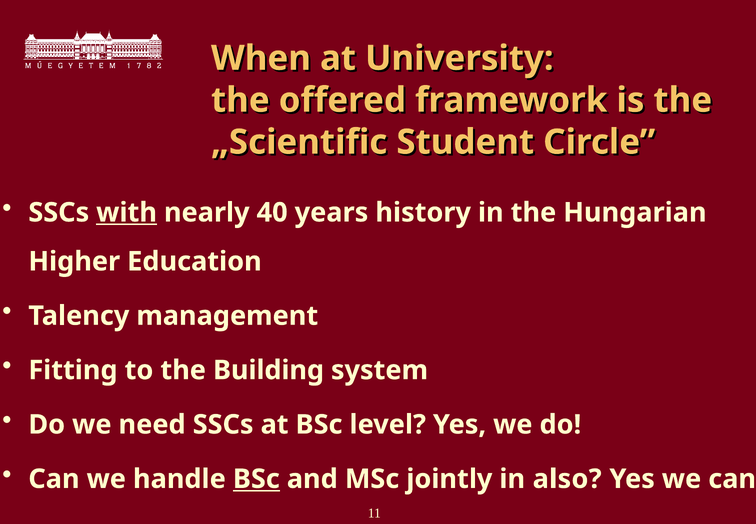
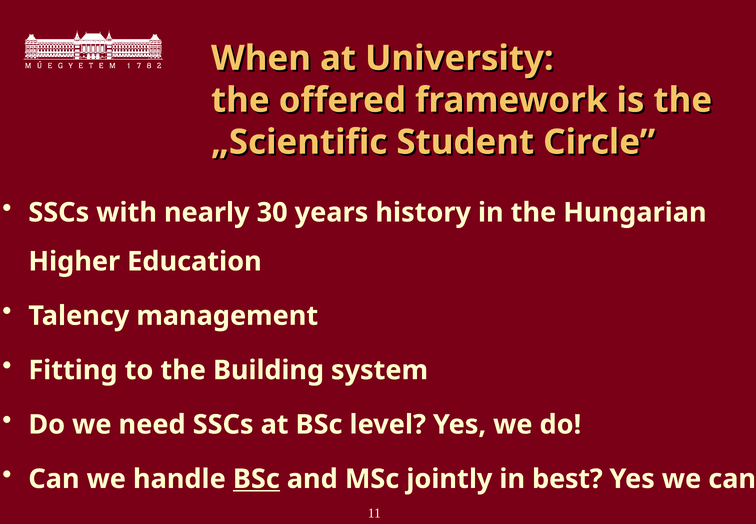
with underline: present -> none (127, 212)
40: 40 -> 30 (272, 212)
also: also -> best (567, 479)
